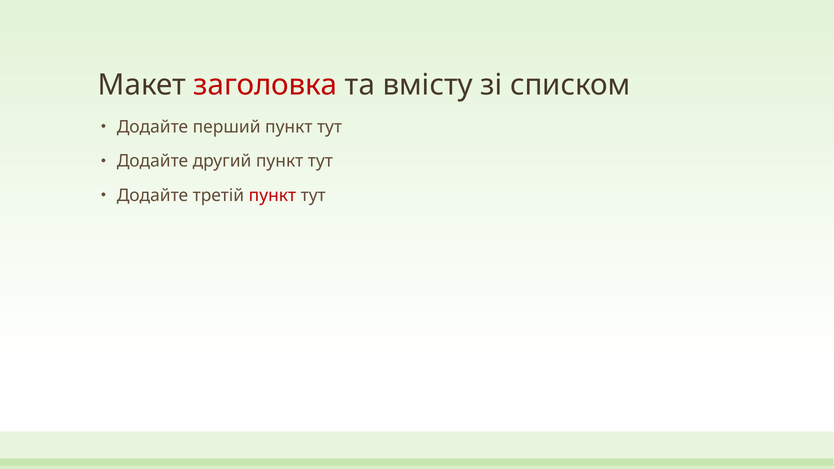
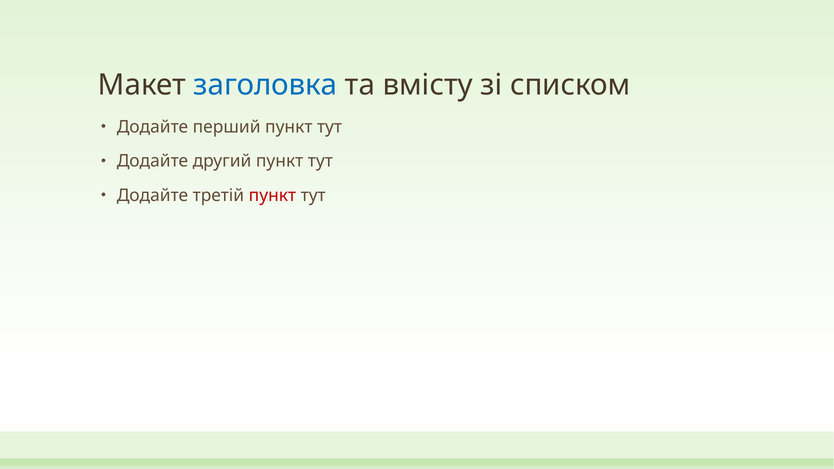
заголовка colour: red -> blue (265, 85)
